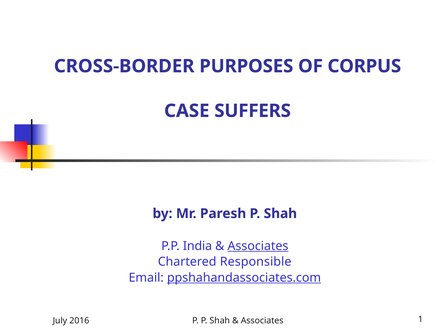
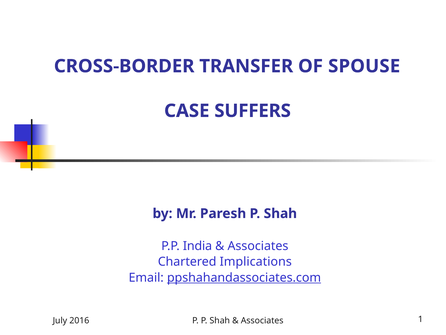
PURPOSES: PURPOSES -> TRANSFER (246, 66)
CORPUS: CORPUS -> SPOUSE (364, 66)
Associates underline: present -> none (258, 246)
Responsible: Responsible -> Implications (256, 261)
